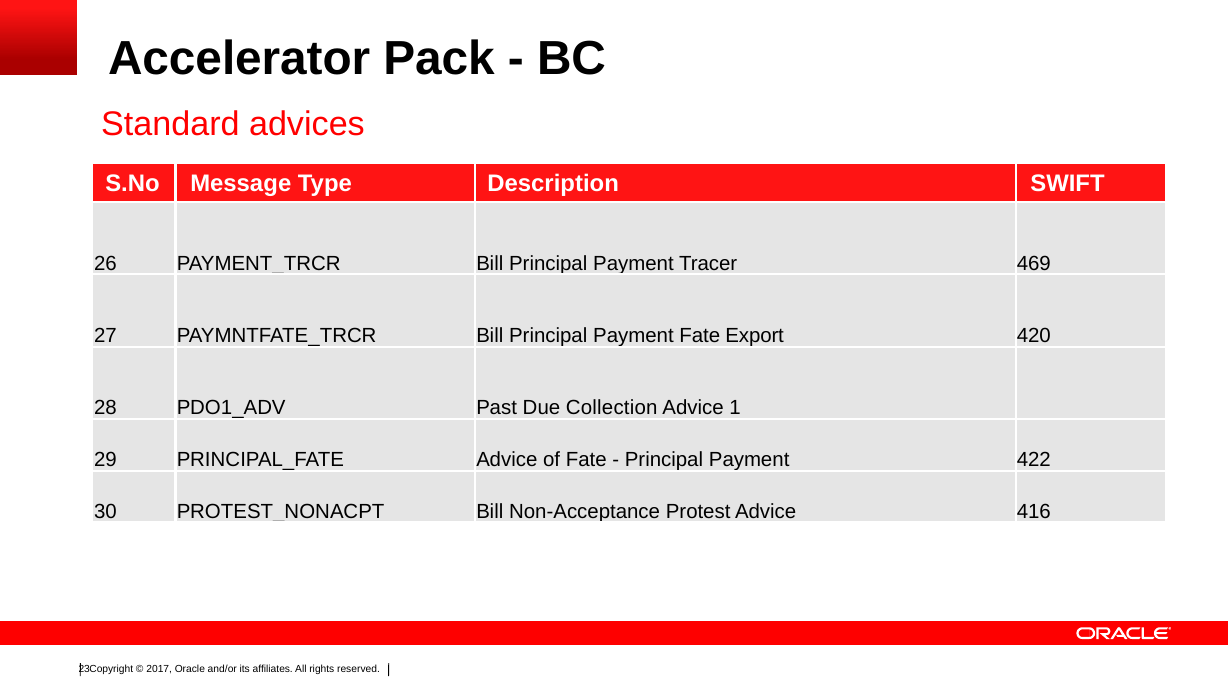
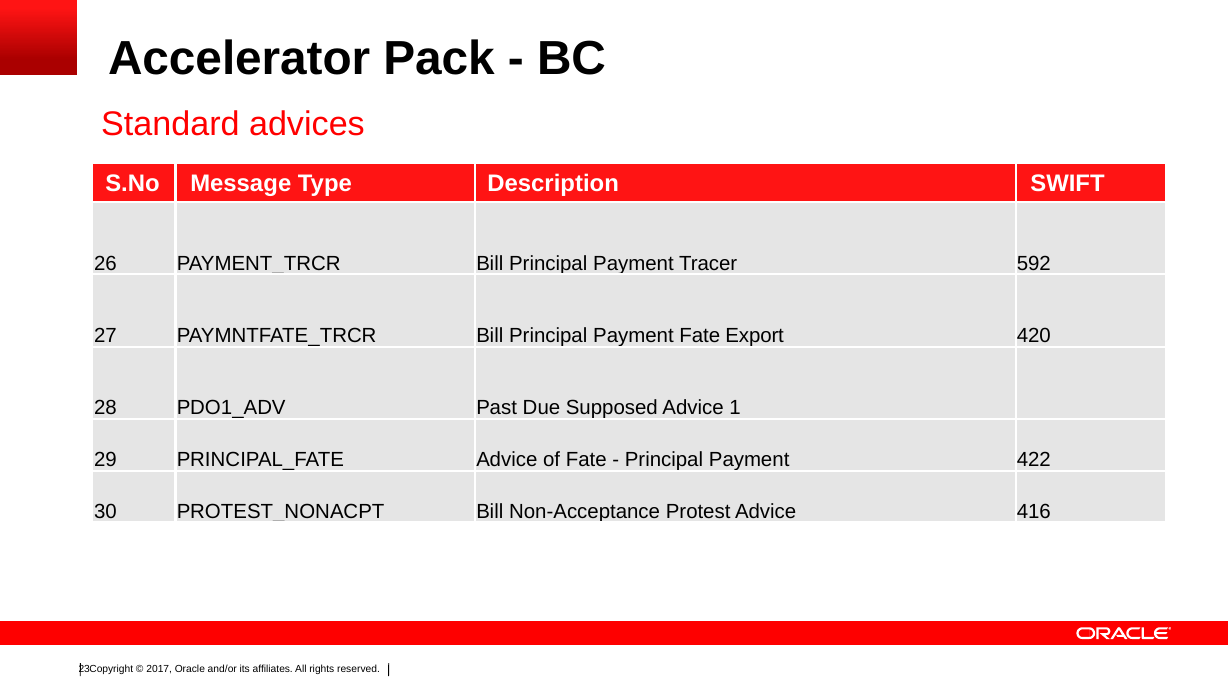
469: 469 -> 592 (1034, 263)
Collection: Collection -> Supposed (612, 408)
